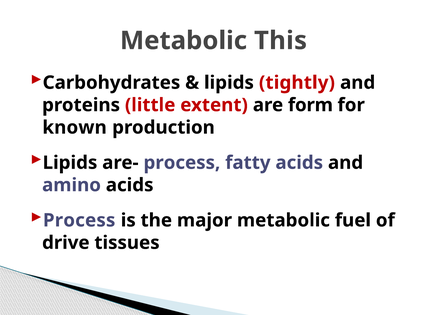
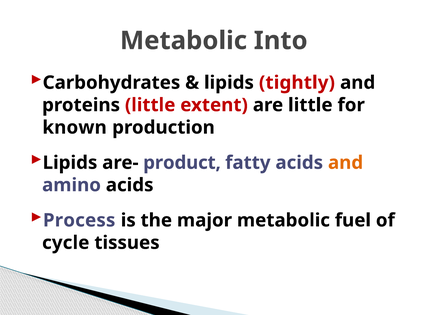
This: This -> Into (281, 41)
are form: form -> little (310, 105)
are- process: process -> product (182, 163)
and colour: black -> orange (346, 163)
drive: drive -> cycle (66, 243)
